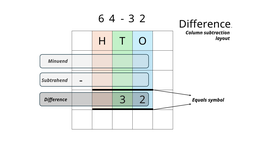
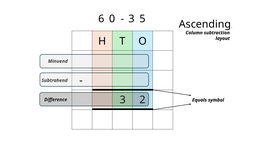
4: 4 -> 0 (112, 19)
2: 2 -> 5 (142, 19)
Difference: Difference -> Ascending (205, 24)
